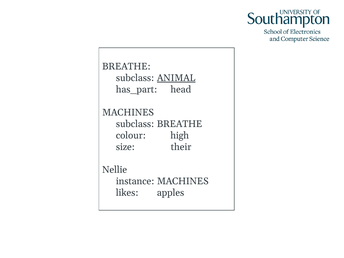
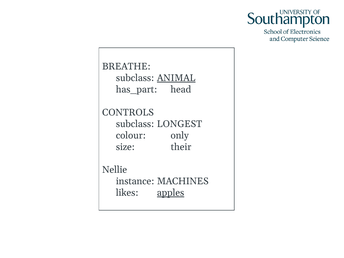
MACHINES: MACHINES -> CONTROLS (128, 112)
subclass BREATHE: BREATHE -> LONGEST (180, 124)
high: high -> only (180, 135)
apples underline: none -> present (171, 193)
